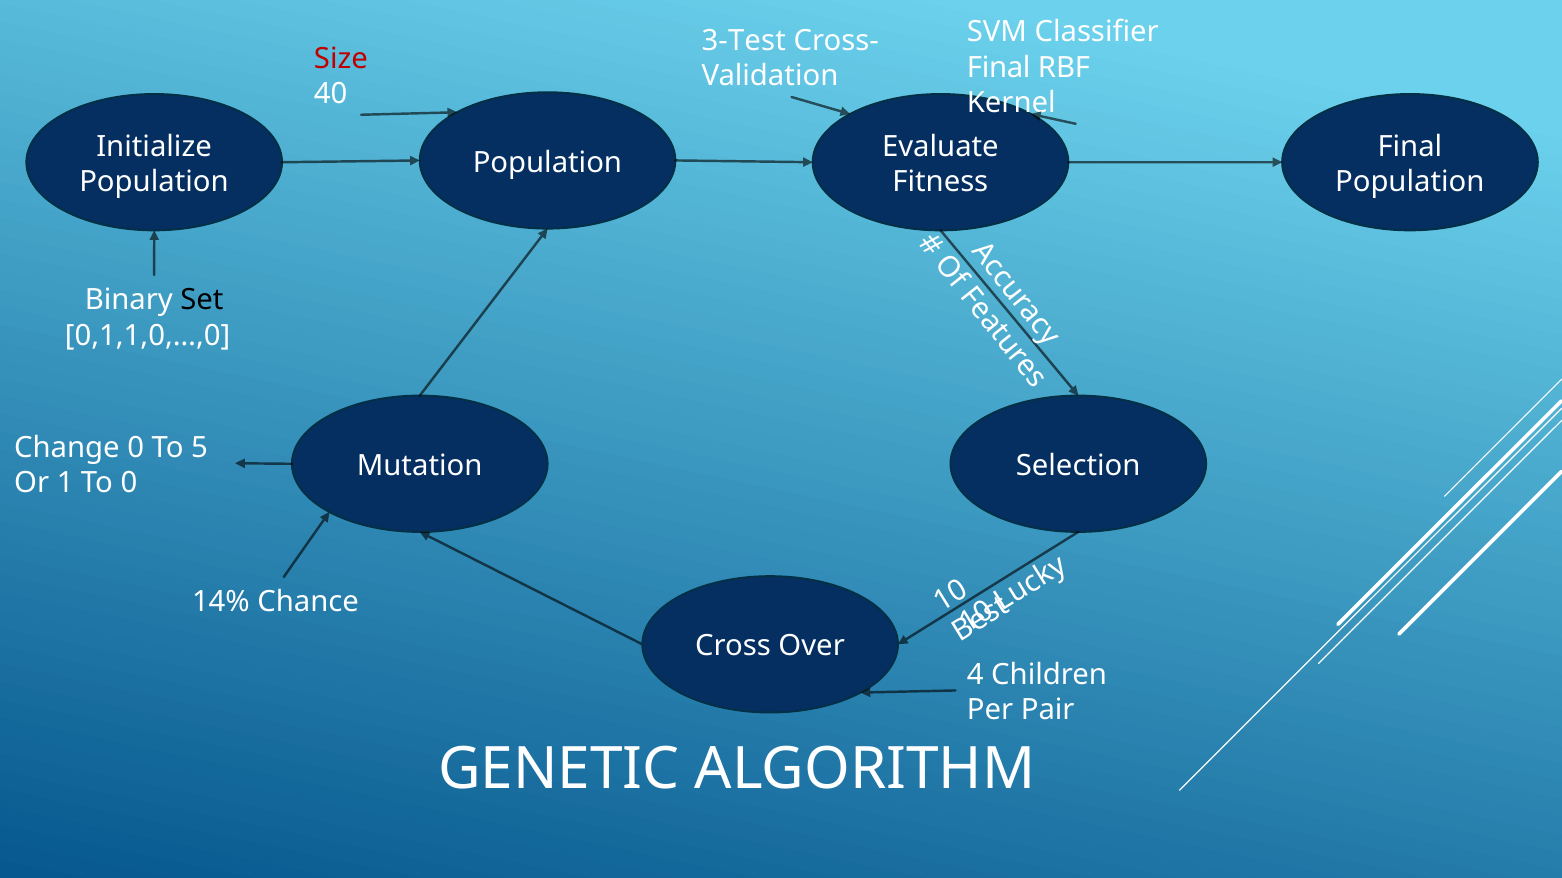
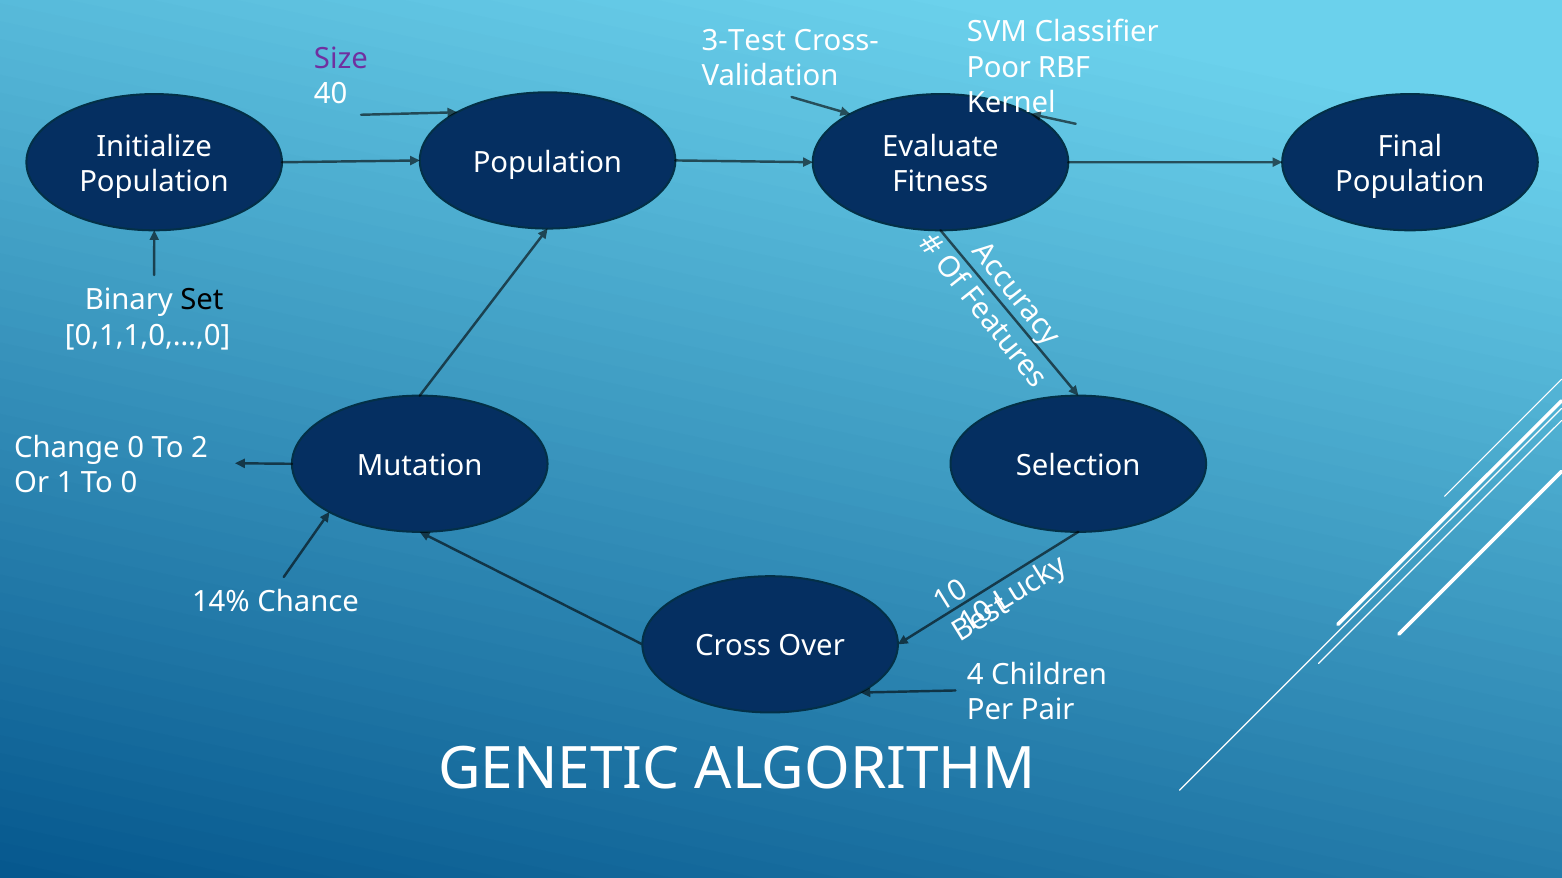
Size colour: red -> purple (341, 58)
Final: Final -> Poor (999, 67)
5: 5 -> 2 (200, 448)
